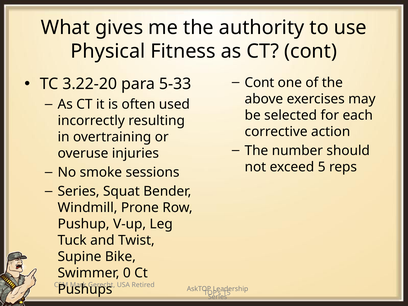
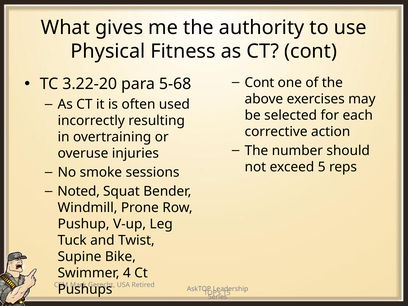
5-33: 5-33 -> 5-68 (175, 84)
Series: Series -> Noted (79, 191)
0: 0 -> 4 (127, 273)
